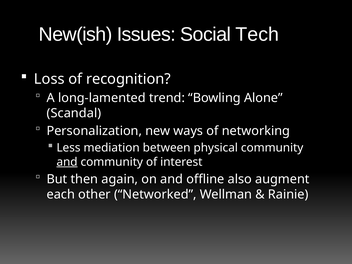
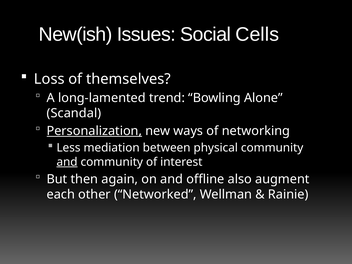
Tech: Tech -> Cells (257, 35)
recognition: recognition -> themselves (128, 79)
Personalization underline: none -> present (94, 131)
